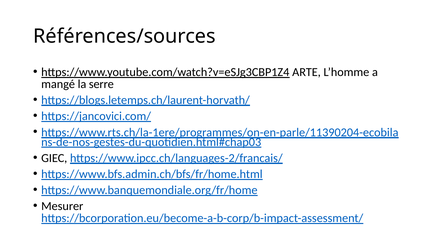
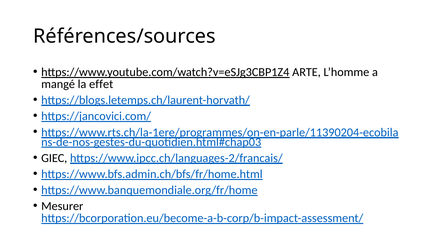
serre: serre -> effet (101, 84)
